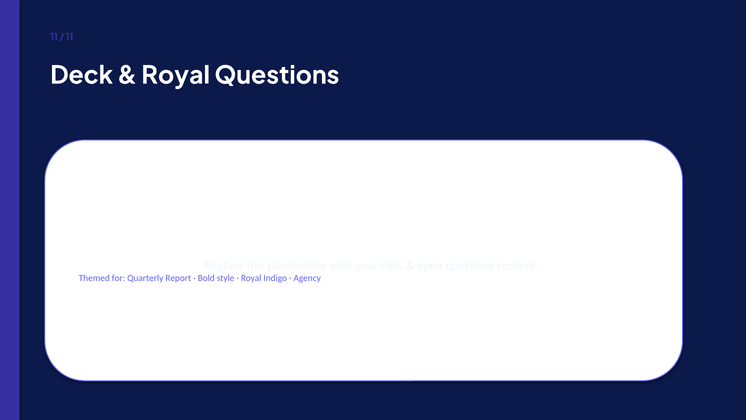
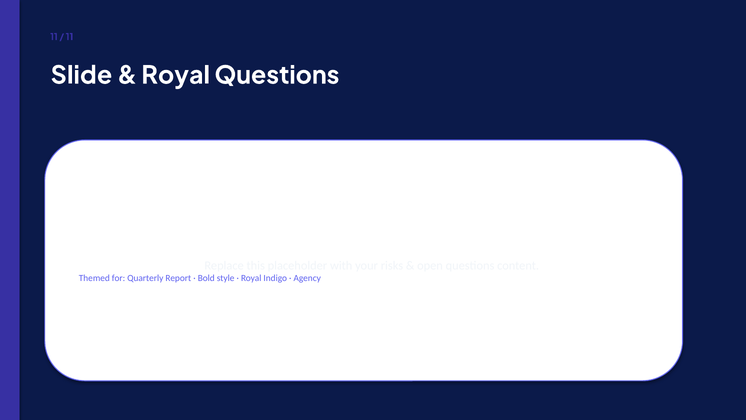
Deck: Deck -> Slide (81, 75)
